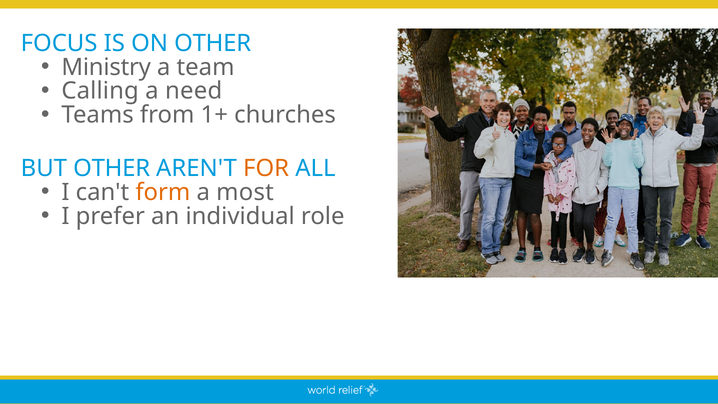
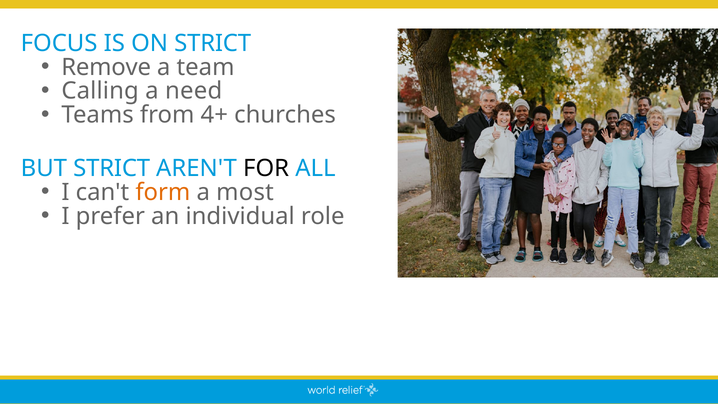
ON OTHER: OTHER -> STRICT (213, 43)
Ministry: Ministry -> Remove (106, 67)
1+: 1+ -> 4+ (214, 115)
BUT OTHER: OTHER -> STRICT (112, 168)
FOR colour: orange -> black (266, 168)
